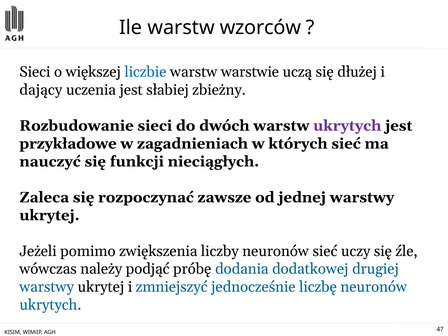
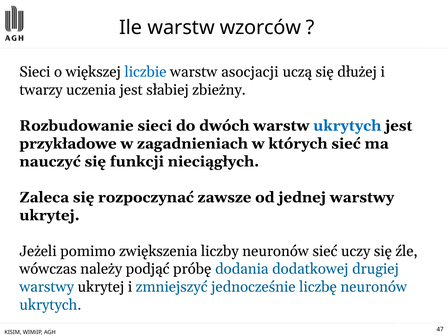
warstwie: warstwie -> asocjacji (250, 72)
dający: dający -> twarzy (41, 90)
ukrytych colour: purple -> blue (347, 126)
